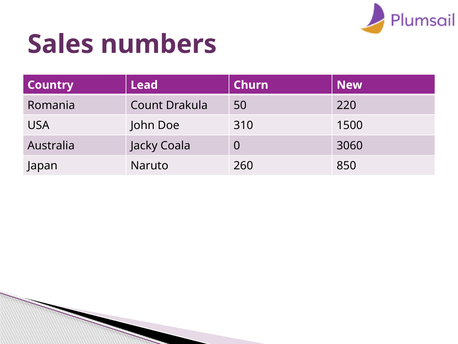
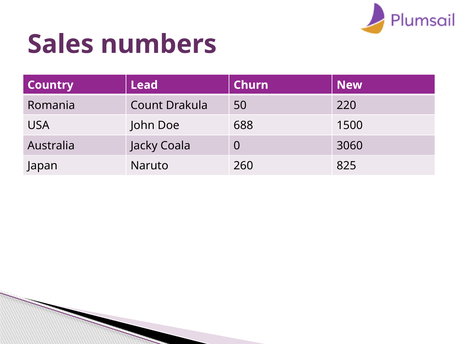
310: 310 -> 688 (243, 125)
850: 850 -> 825 (346, 166)
